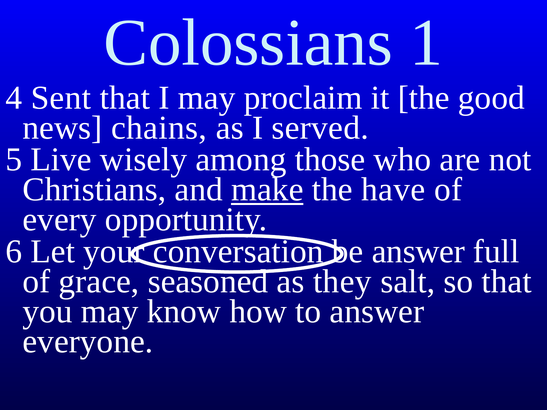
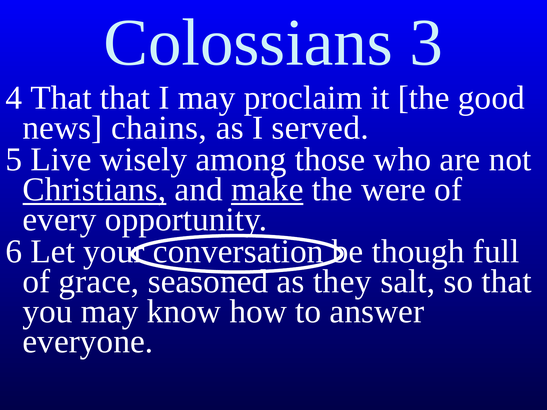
1: 1 -> 3 (426, 43)
4 Sent: Sent -> That (61, 98)
Christians underline: none -> present (94, 190)
have: have -> were (393, 190)
answer: answer -> though (418, 252)
